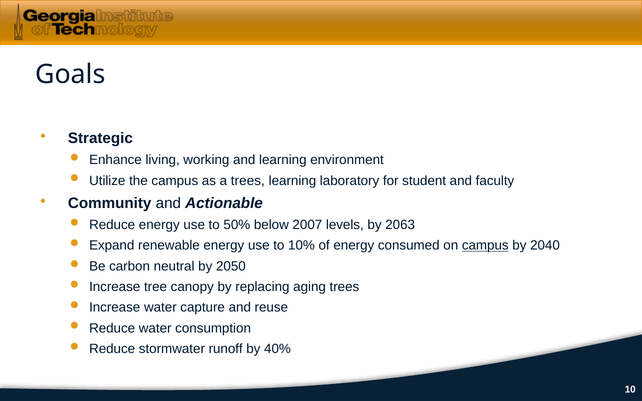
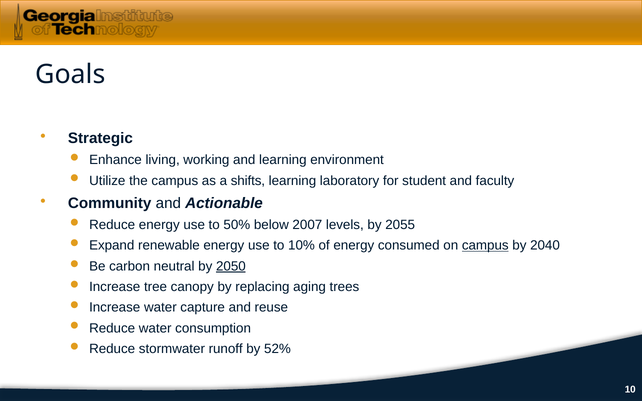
a trees: trees -> shifts (248, 181)
2063: 2063 -> 2055 (400, 225)
2050 underline: none -> present (231, 266)
40%: 40% -> 52% (277, 349)
